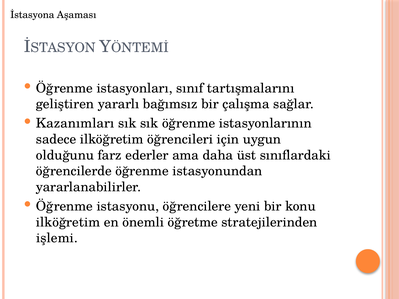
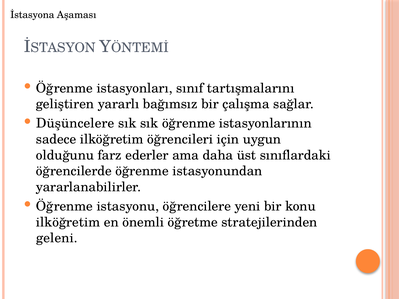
Kazanımları: Kazanımları -> Düşüncelere (75, 123)
işlemi: işlemi -> geleni (57, 238)
